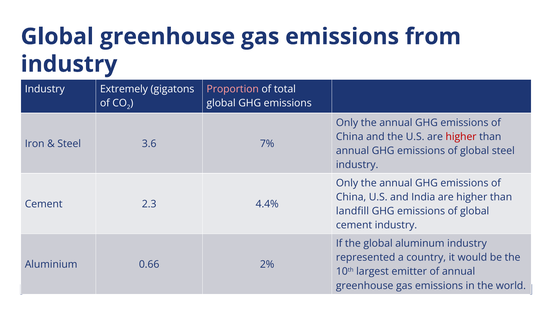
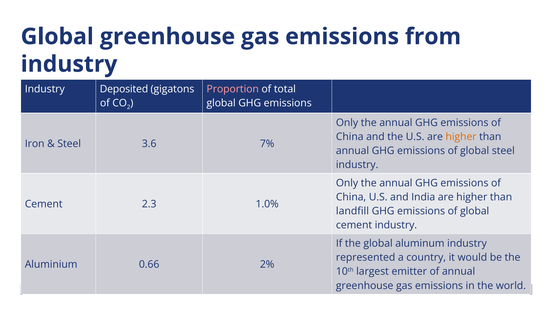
Extremely: Extremely -> Deposited (124, 89)
higher colour: red -> orange (461, 137)
4.4%: 4.4% -> 1.0% (267, 204)
